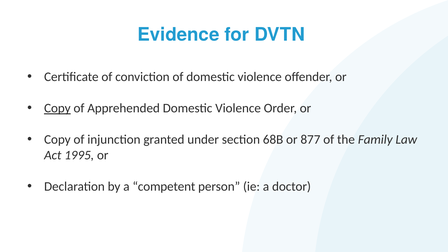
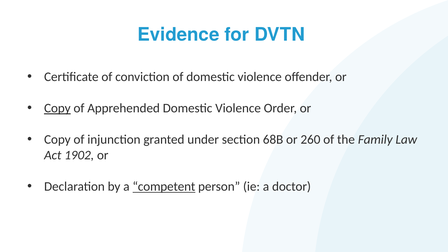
877: 877 -> 260 (310, 140)
1995: 1995 -> 1902 (79, 155)
competent underline: none -> present (164, 187)
